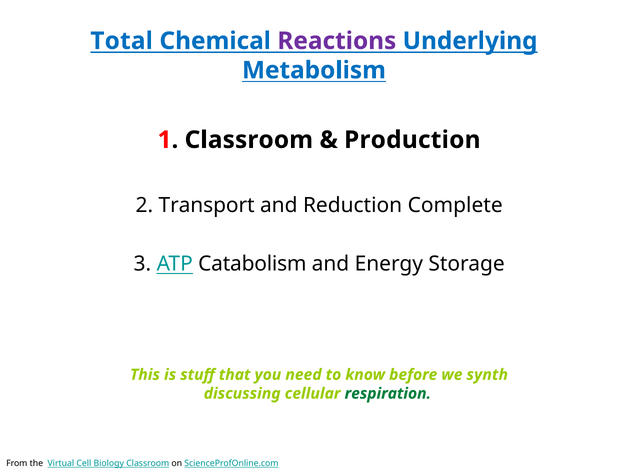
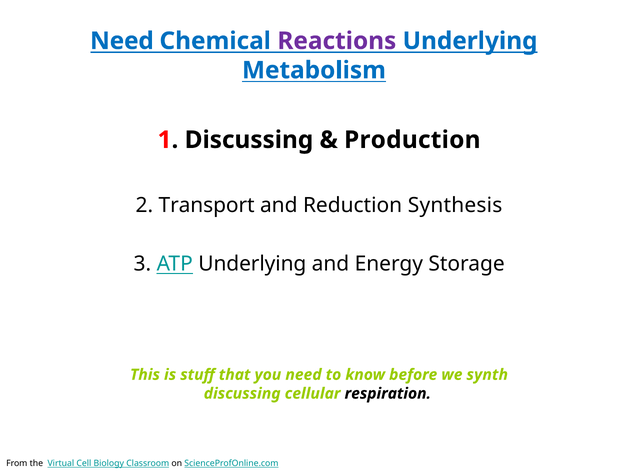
Total: Total -> Need (122, 41)
1 Classroom: Classroom -> Discussing (249, 140)
Complete: Complete -> Synthesis (455, 205)
ATP Catabolism: Catabolism -> Underlying (252, 264)
respiration colour: green -> black (388, 394)
